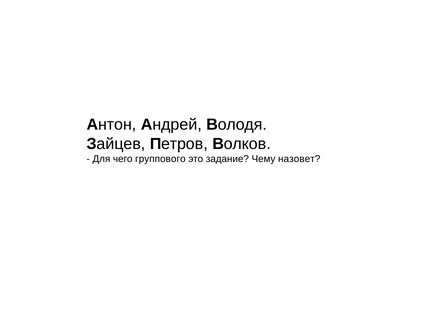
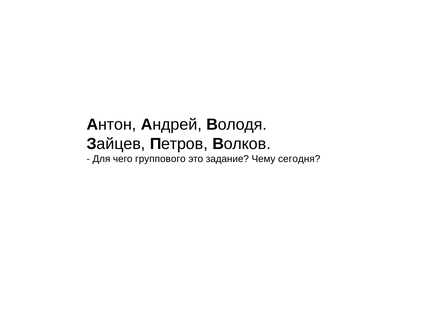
назовет: назовет -> сегодня (299, 159)
